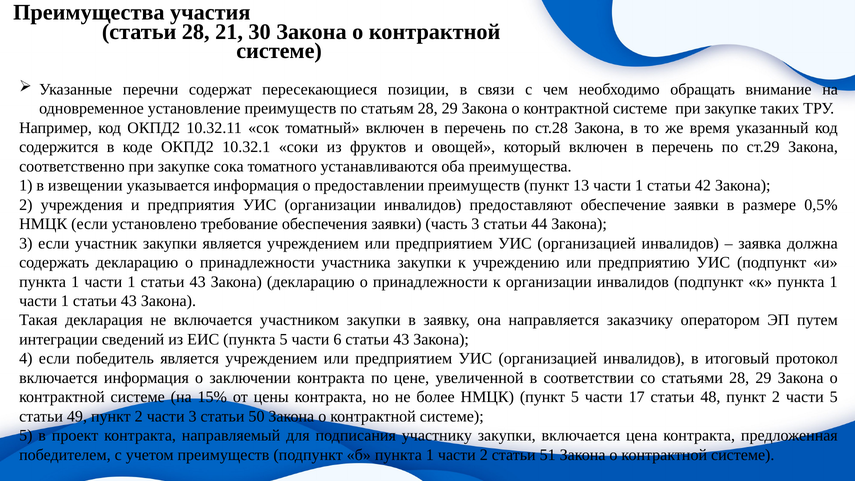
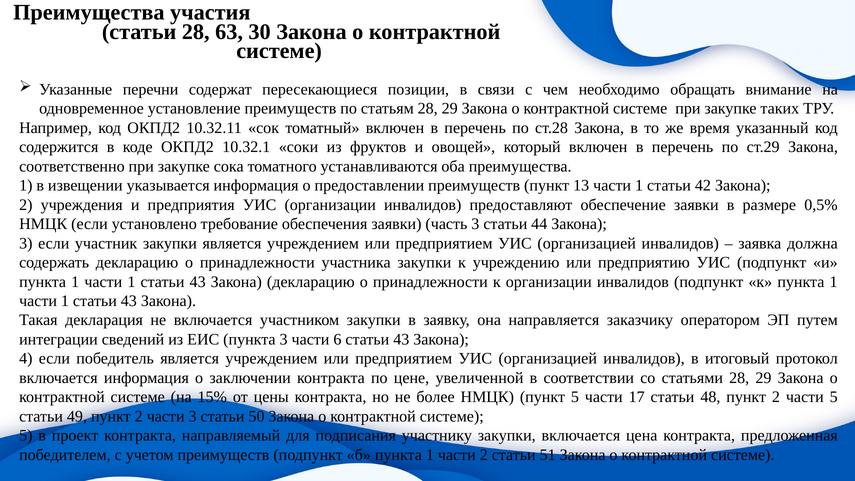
21: 21 -> 63 (229, 32)
пункта 5: 5 -> 3 (284, 339)
